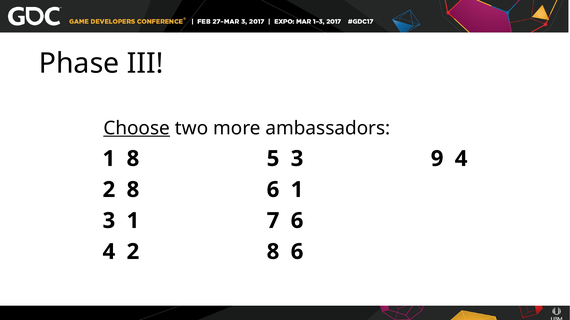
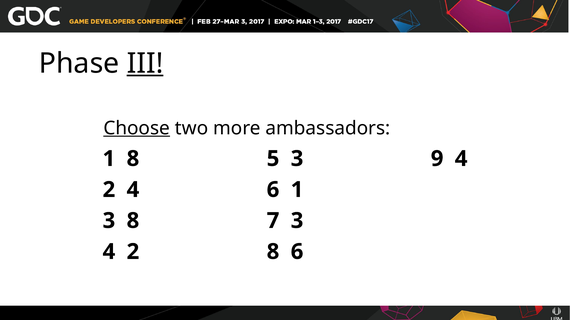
III underline: none -> present (145, 63)
8: 8 -> 4 (133, 190)
1: 1 -> 8 (133, 221)
6: 6 -> 3 (297, 221)
